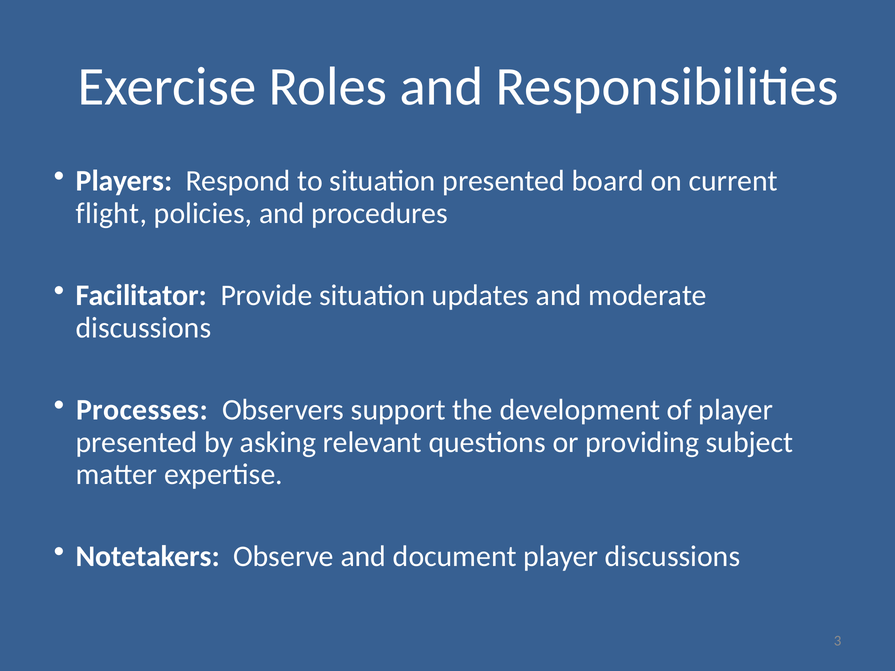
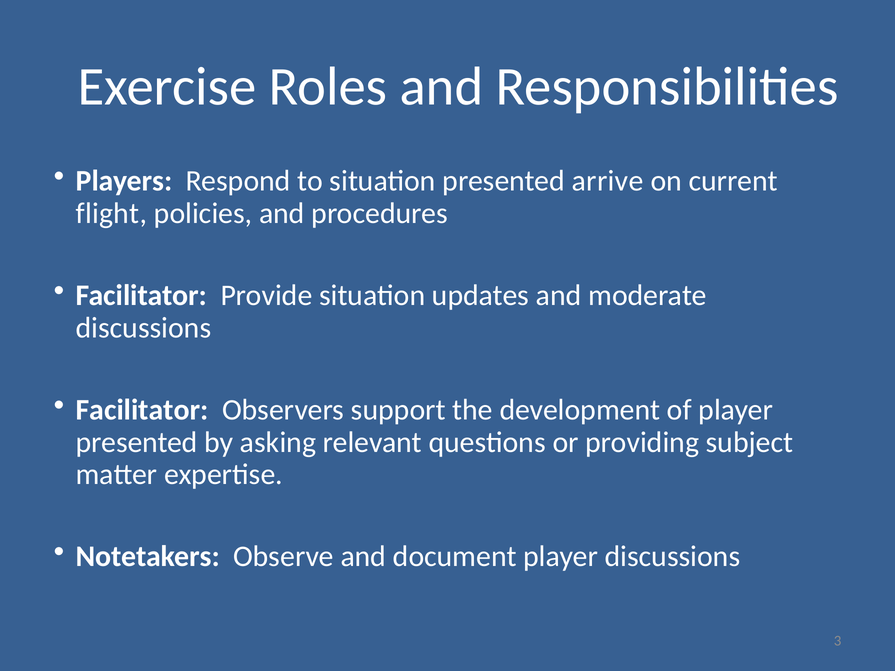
board: board -> arrive (608, 181)
Processes: Processes -> Facilitator (142, 410)
